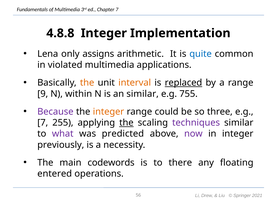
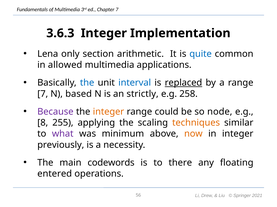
4.8.8: 4.8.8 -> 3.6.3 (60, 33)
assigns: assigns -> section (98, 54)
violated: violated -> allowed (65, 65)
the colour: orange -> blue (87, 83)
interval colour: orange -> blue (135, 83)
9: 9 -> 7 (43, 94)
within: within -> based (79, 94)
an similar: similar -> strictly (143, 94)
755: 755 -> 258 (189, 94)
three: three -> node (220, 112)
7: 7 -> 8 (43, 123)
the underline: present -> none (126, 123)
techniques colour: purple -> orange (196, 123)
predicted: predicted -> minimum (123, 134)
now colour: purple -> orange (193, 134)
